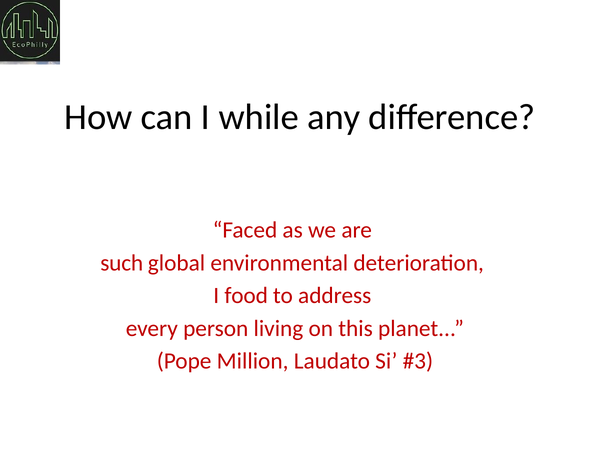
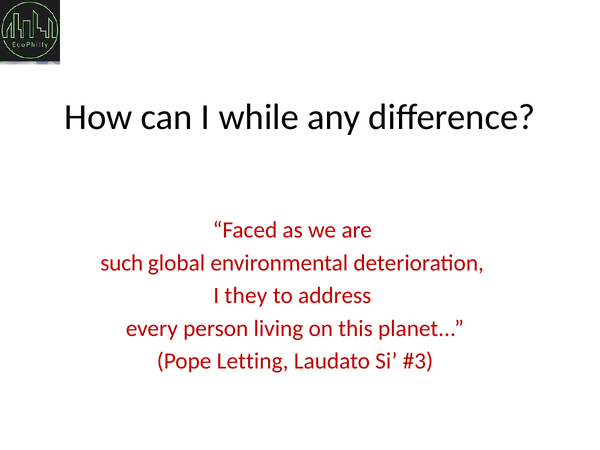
food: food -> they (246, 296)
Million: Million -> Letting (253, 361)
